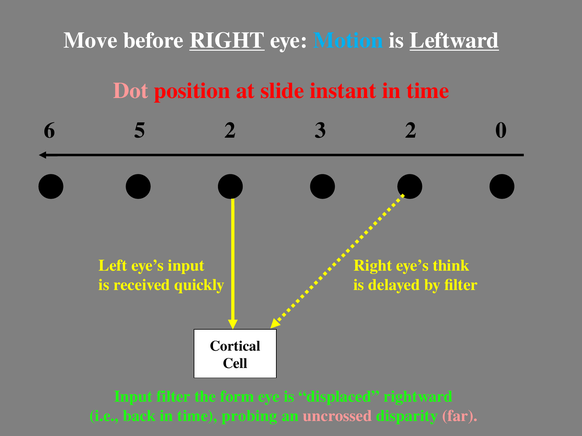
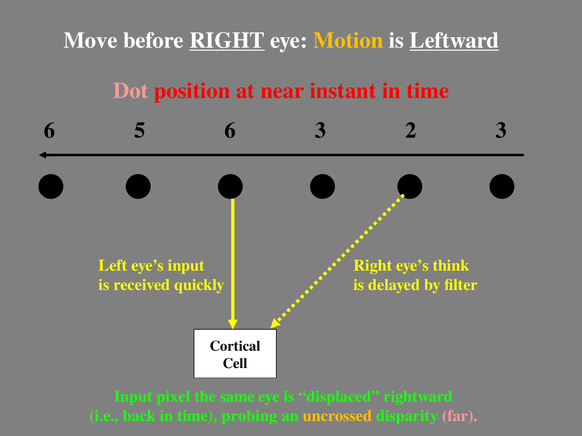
Motion colour: light blue -> yellow (348, 40)
slide: slide -> near (282, 91)
5 2: 2 -> 6 (230, 130)
2 0: 0 -> 3 (501, 130)
Input filter: filter -> pixel (173, 397)
form: form -> same (237, 397)
uncrossed colour: pink -> yellow (338, 416)
